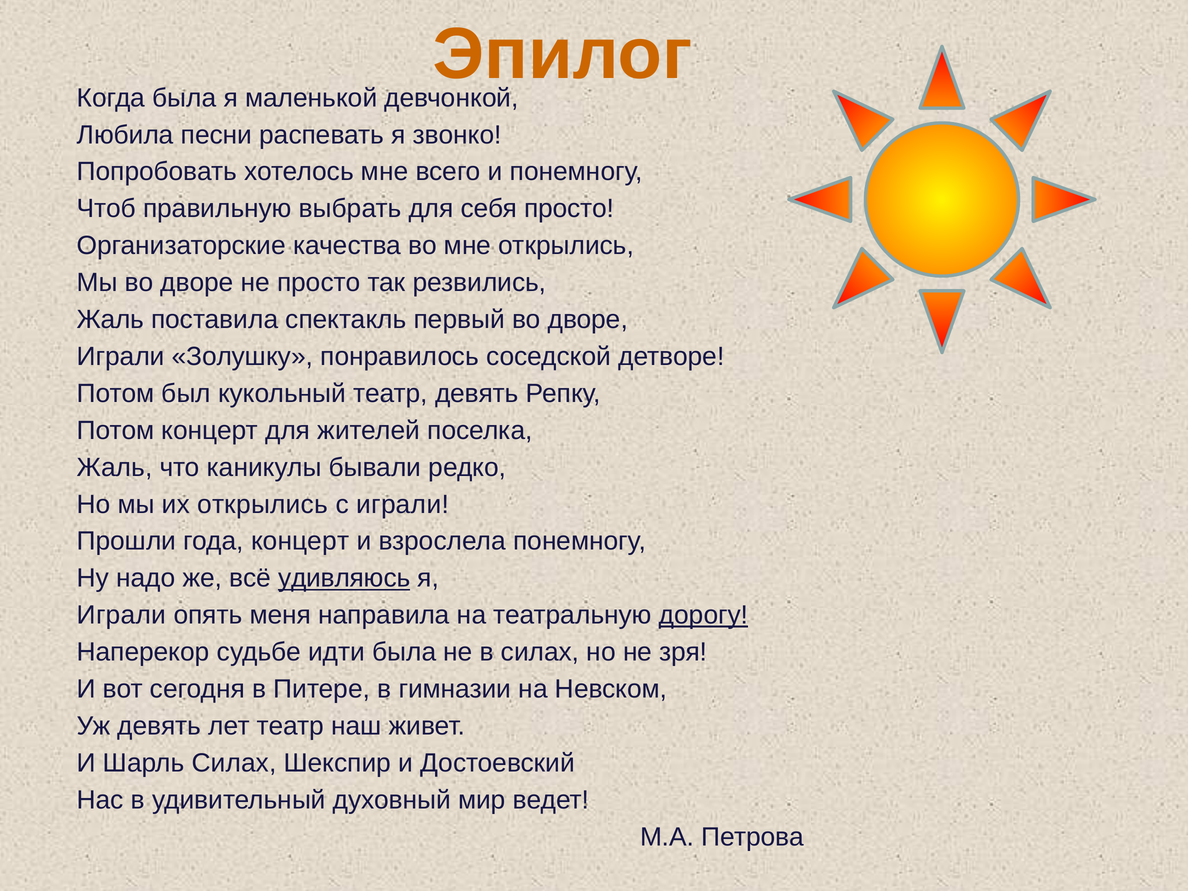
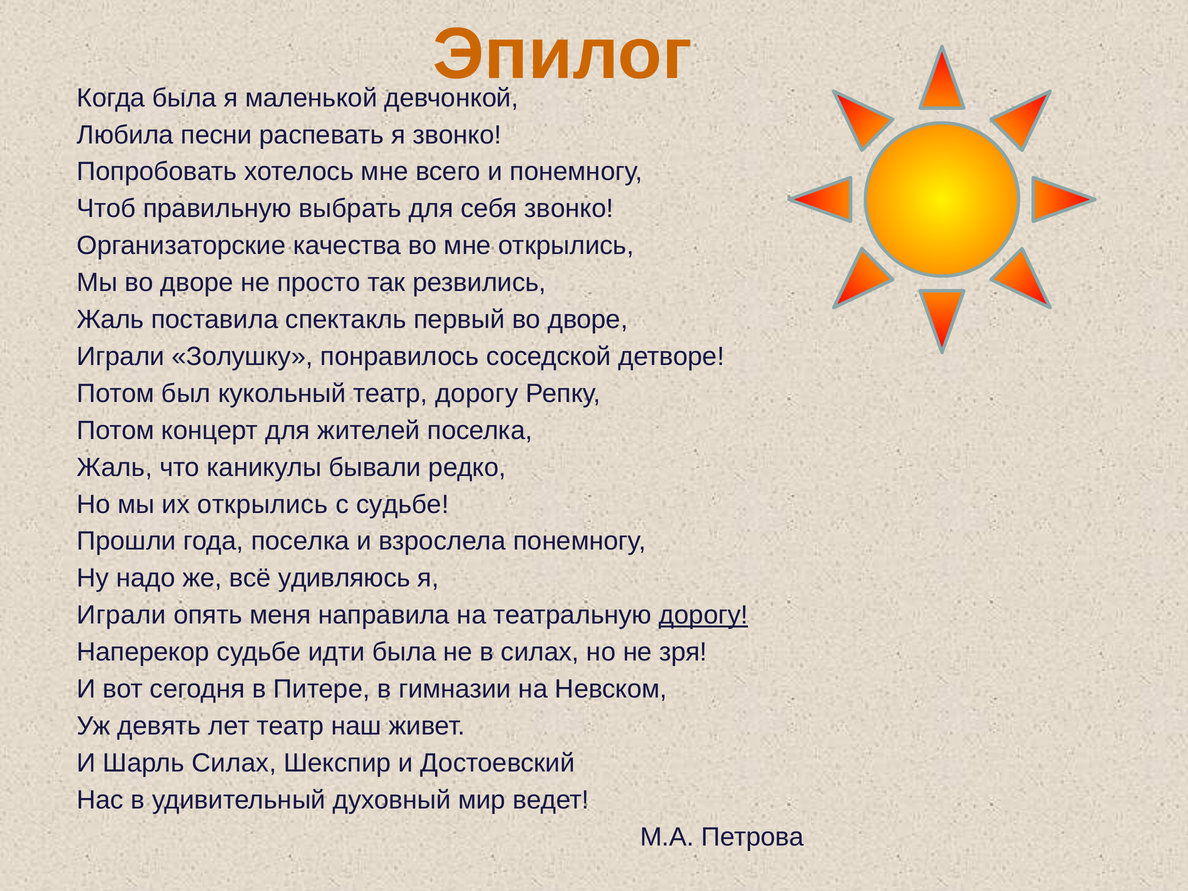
себя просто: просто -> звонко (569, 209)
театр девять: девять -> дорогу (477, 393)
с играли: играли -> судьбе (403, 504)
года концерт: концерт -> поселка (300, 541)
удивляюсь underline: present -> none (344, 578)
